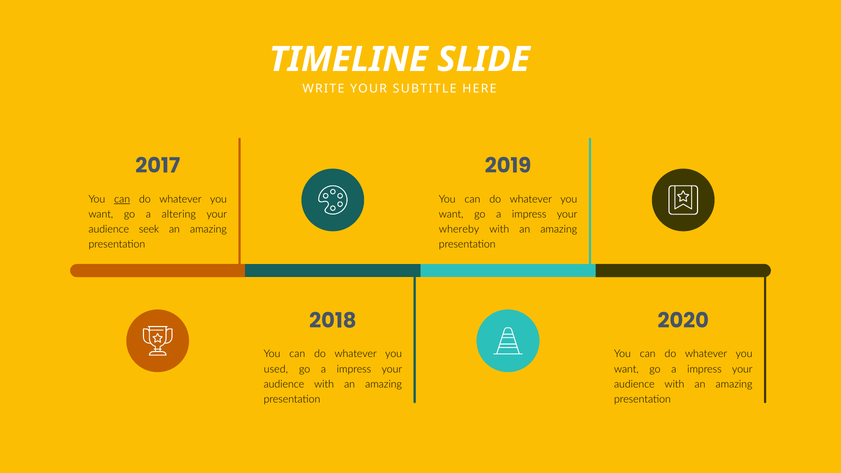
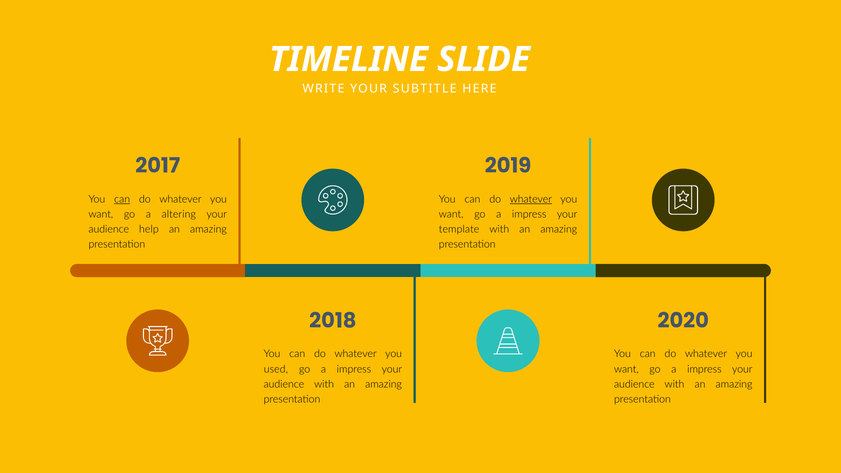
whatever underline: none -> present (531, 199)
seek: seek -> help (149, 229)
whereby: whereby -> template (459, 229)
